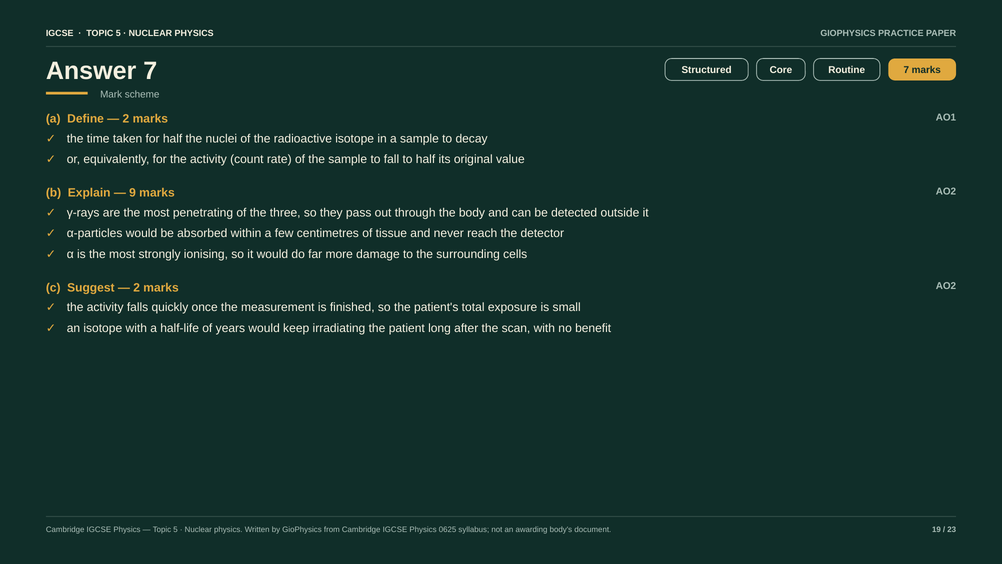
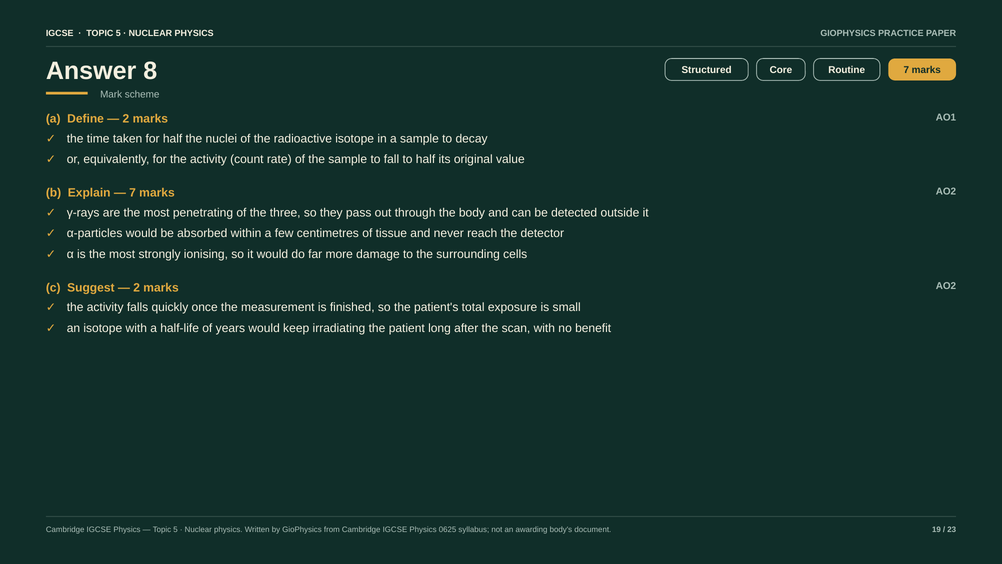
Answer 7: 7 -> 8 (150, 71)
9: 9 -> 7 (133, 193)
